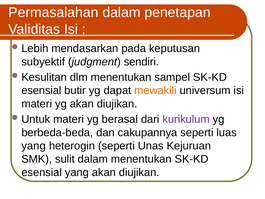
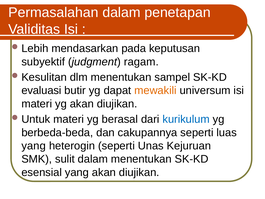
sendiri: sendiri -> ragam (141, 62)
esensial: esensial -> evaluasi (41, 90)
kurikulum colour: purple -> blue (186, 119)
